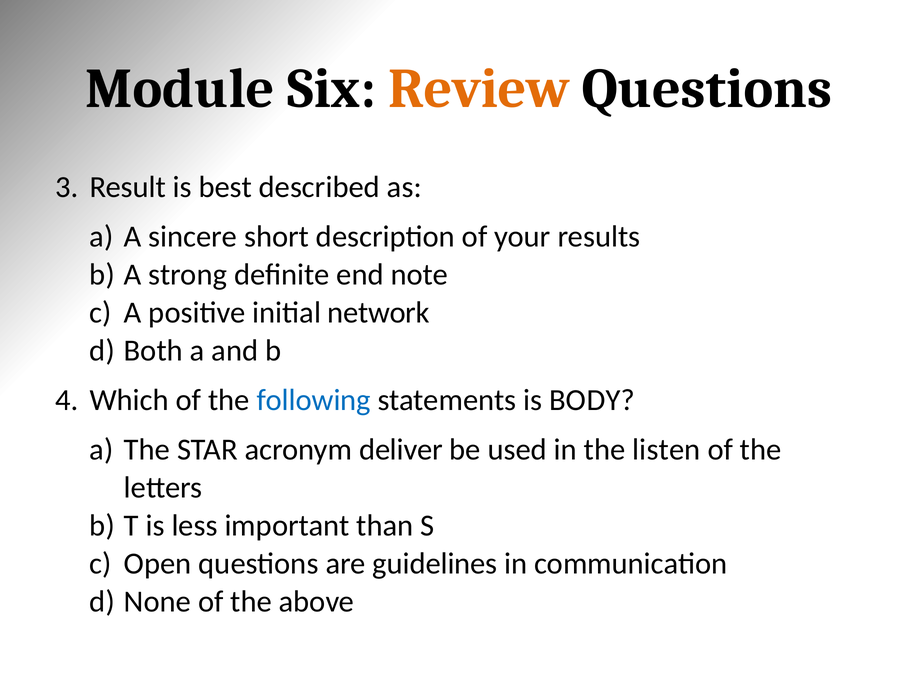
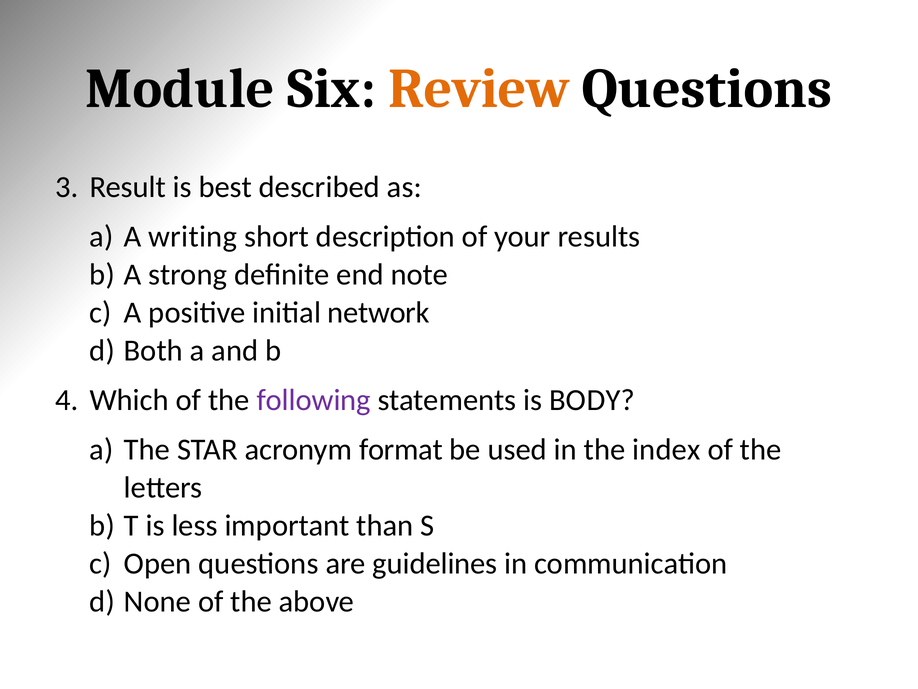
sincere: sincere -> writing (193, 236)
following colour: blue -> purple (314, 400)
deliver: deliver -> format (401, 449)
listen: listen -> index (666, 449)
